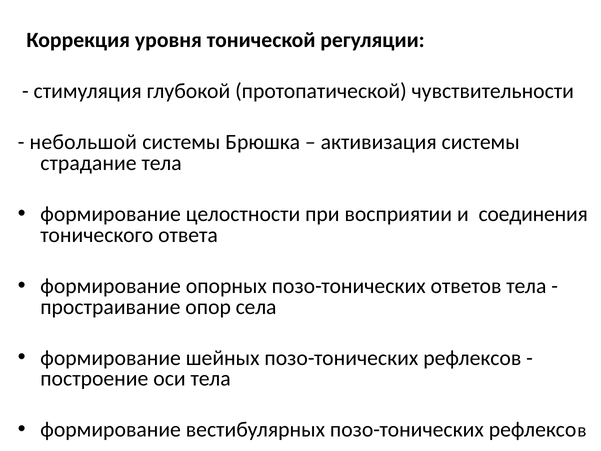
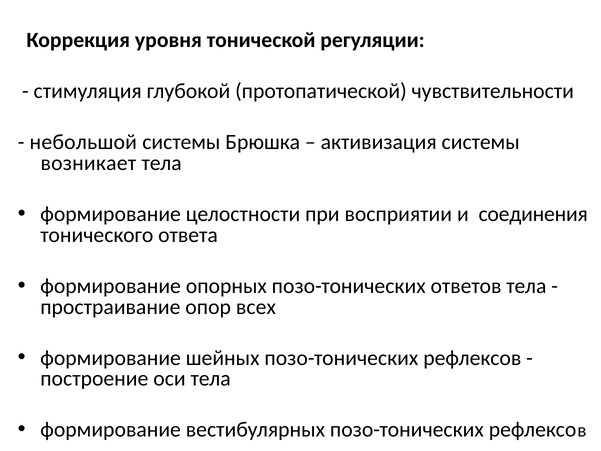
страдание: страдание -> возникает (88, 163)
села: села -> всех (256, 307)
